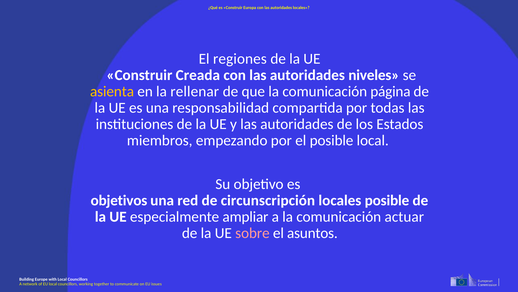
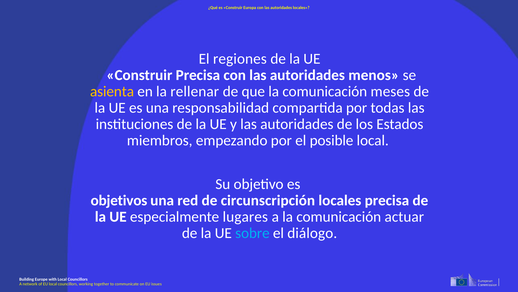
Construir Creada: Creada -> Precisa (198, 75)
niveles: niveles -> menos (374, 75)
página: página -> meses (390, 91)
locales posible: posible -> precisa (387, 200)
ampliar: ampliar -> lugares (245, 216)
sobre colour: pink -> light blue (252, 233)
asuntos: asuntos -> diálogo (312, 233)
